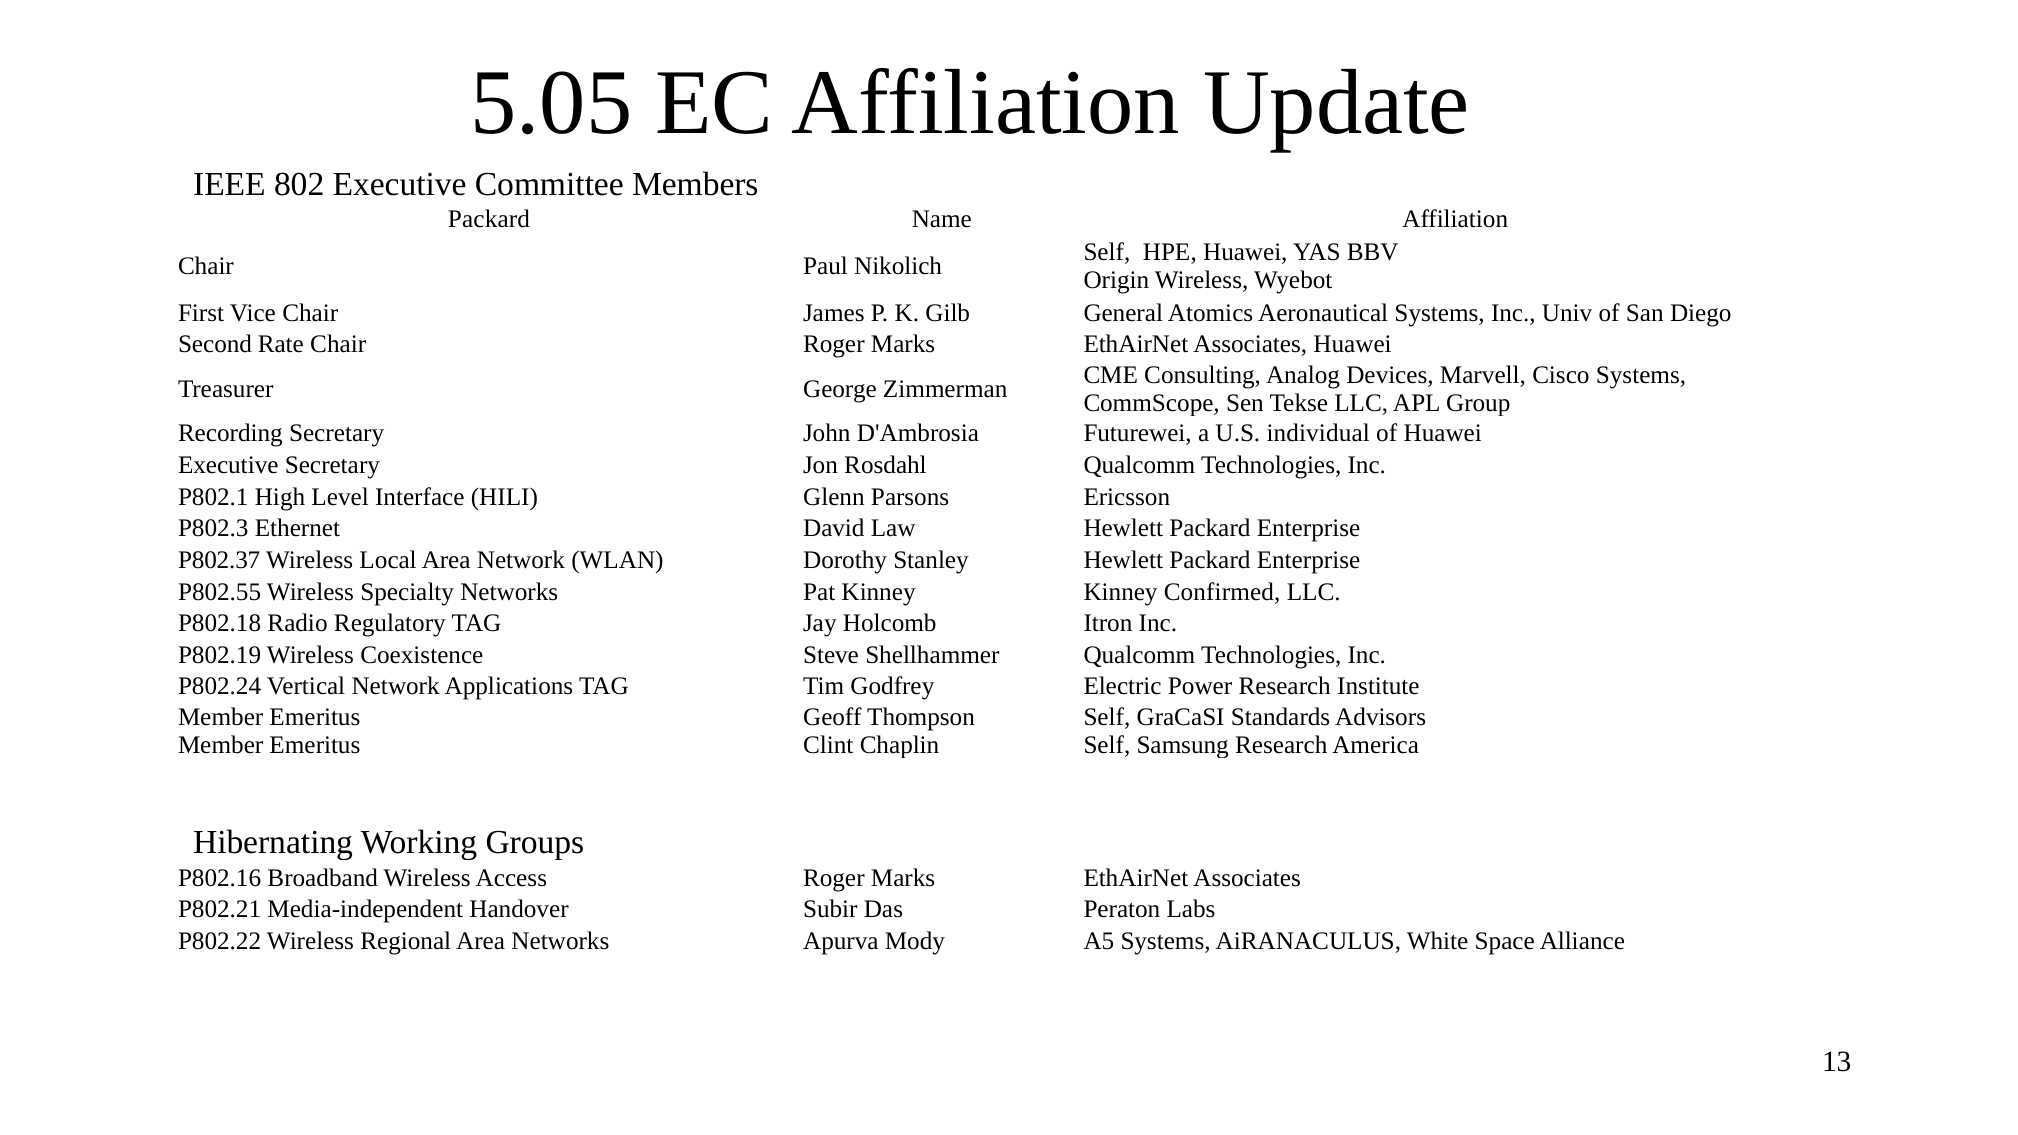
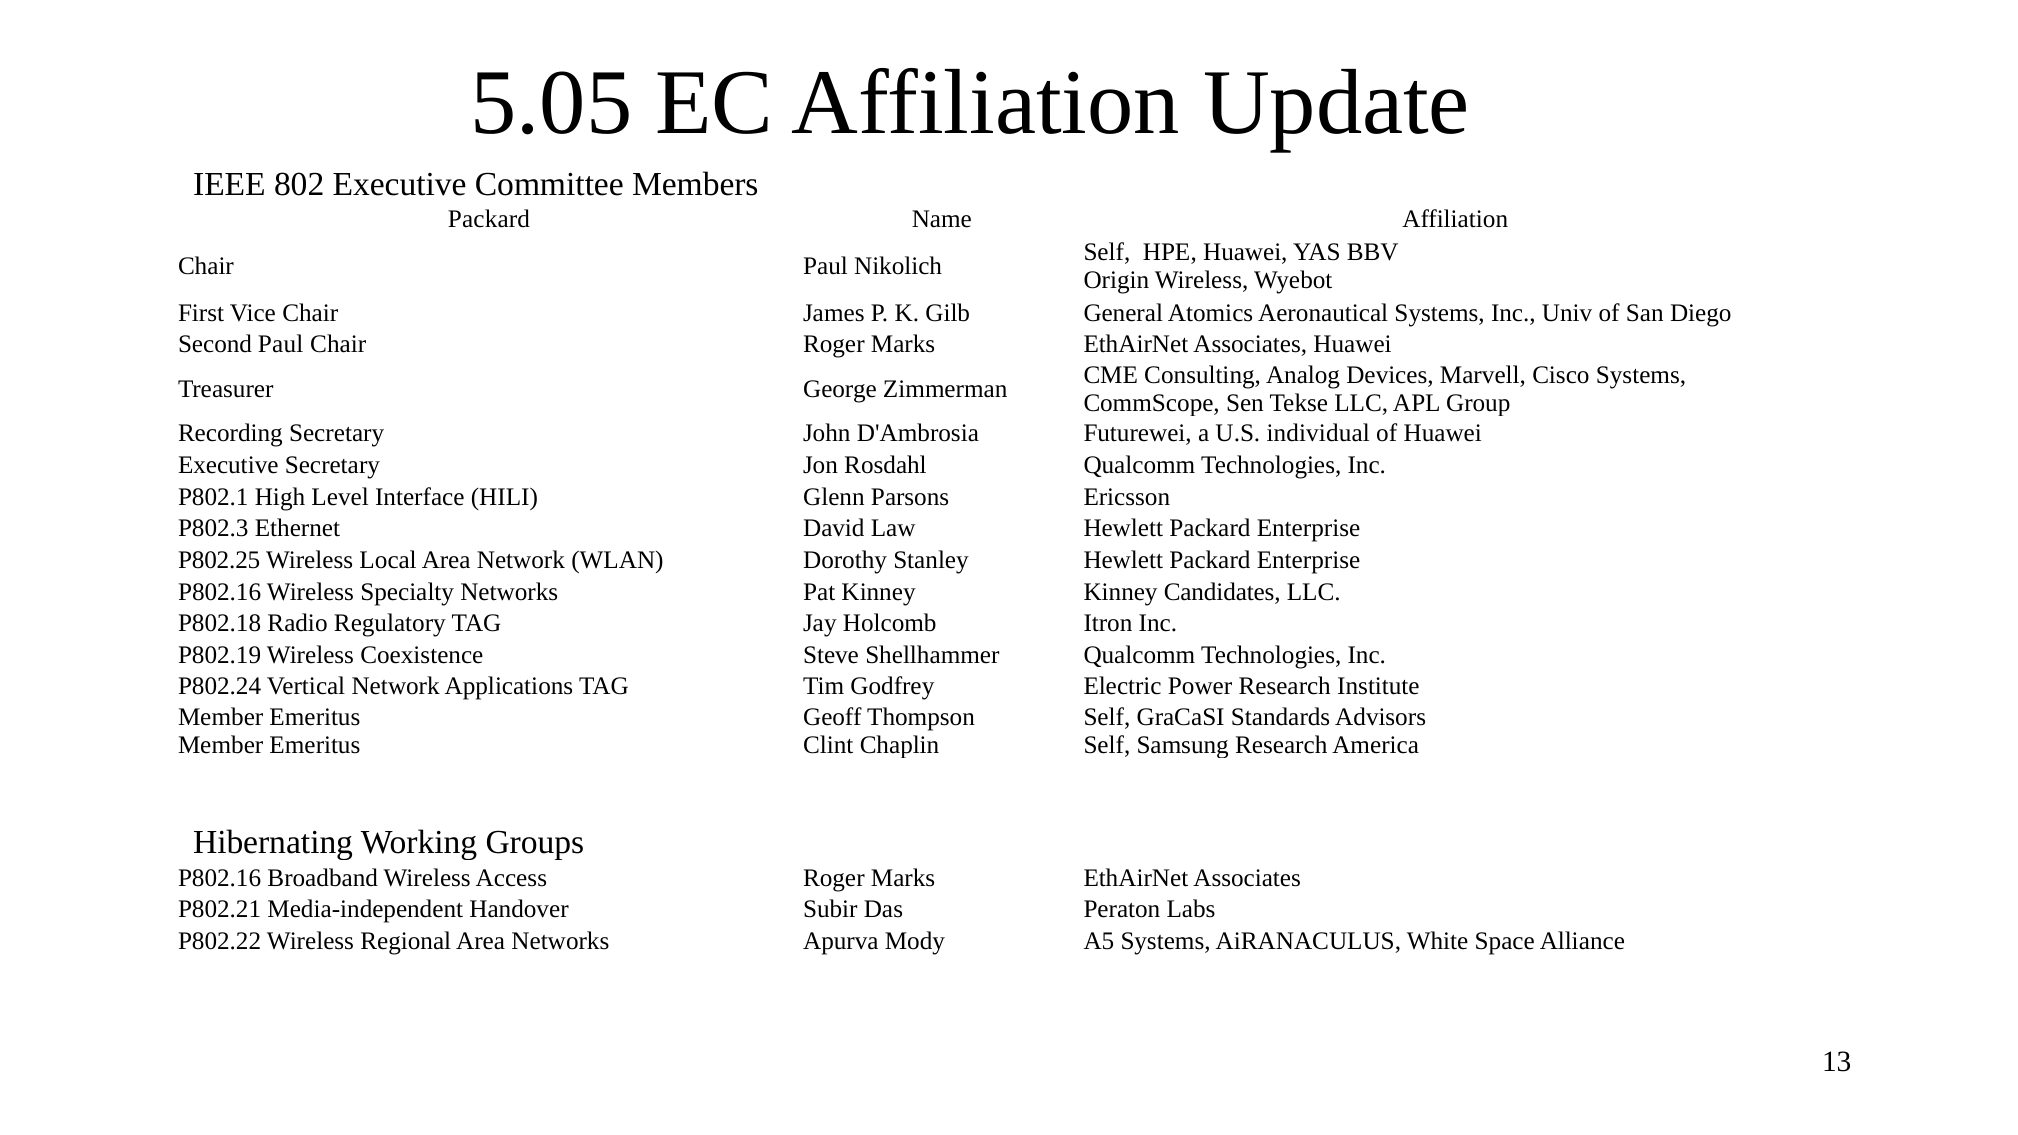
Second Rate: Rate -> Paul (281, 344)
P802.37: P802.37 -> P802.25 (219, 560)
P802.55: P802.55 -> P802.16 (220, 592)
Confirmed: Confirmed -> Candidates (1222, 592)
